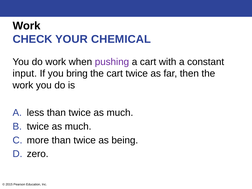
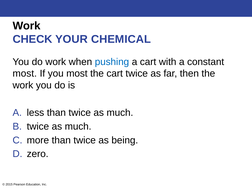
pushing colour: purple -> blue (112, 62)
input: input -> most (25, 74)
you bring: bring -> most (77, 74)
